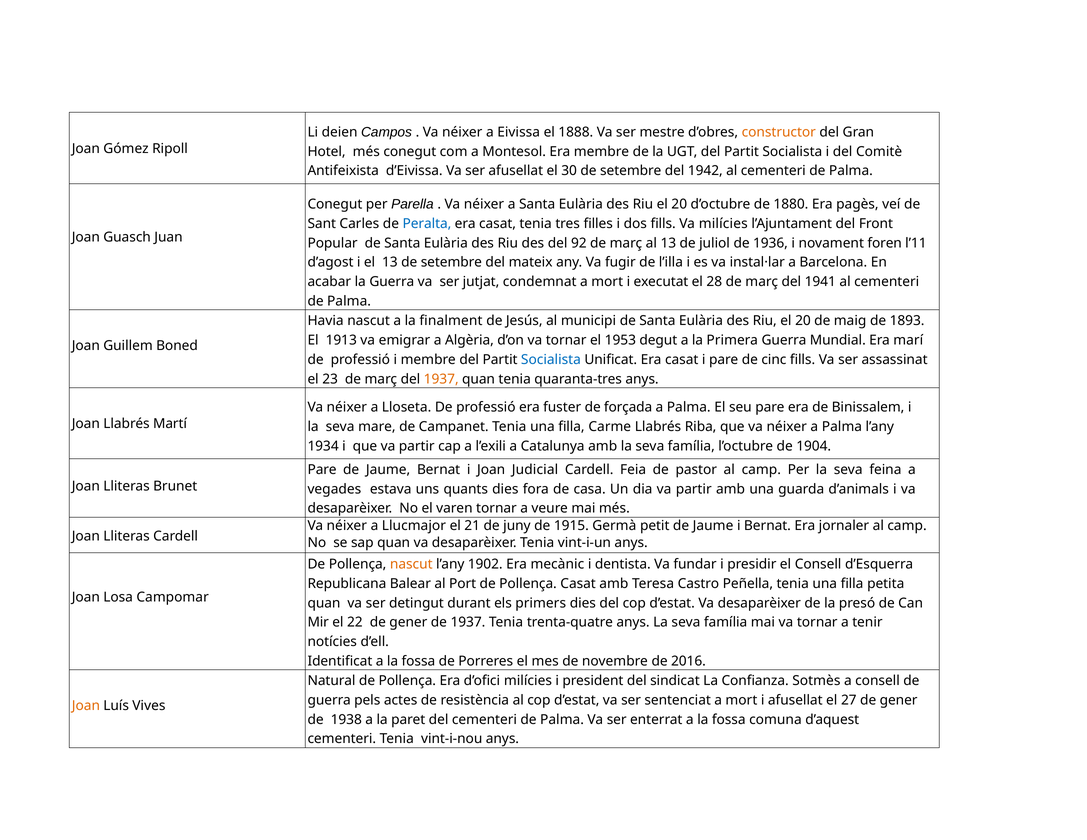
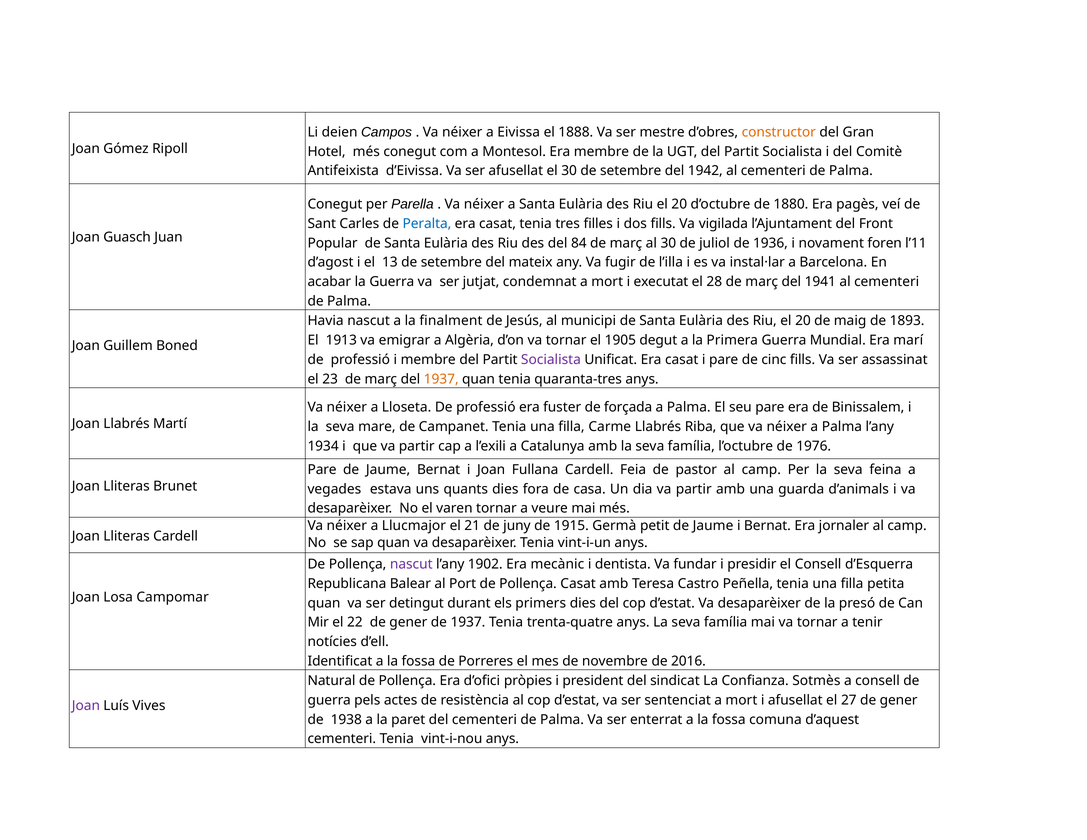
Va milícies: milícies -> vigilada (723, 224)
92: 92 -> 84 (579, 243)
al 13: 13 -> 30 (668, 243)
1953: 1953 -> 1905 (620, 340)
Socialista colour: blue -> purple (551, 360)
1904: 1904 -> 1976 (814, 446)
Judicial: Judicial -> Fullana (535, 470)
nascut colour: orange -> purple (411, 564)
d’ofici milícies: milícies -> pròpies (528, 681)
Joan colour: orange -> purple (86, 706)
